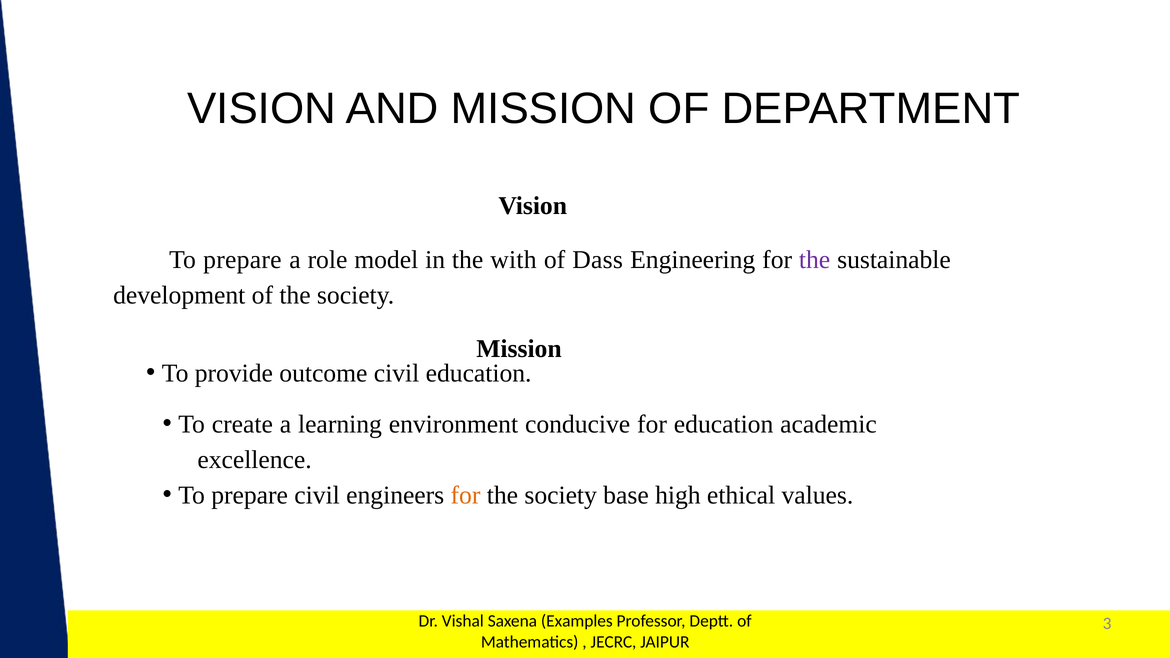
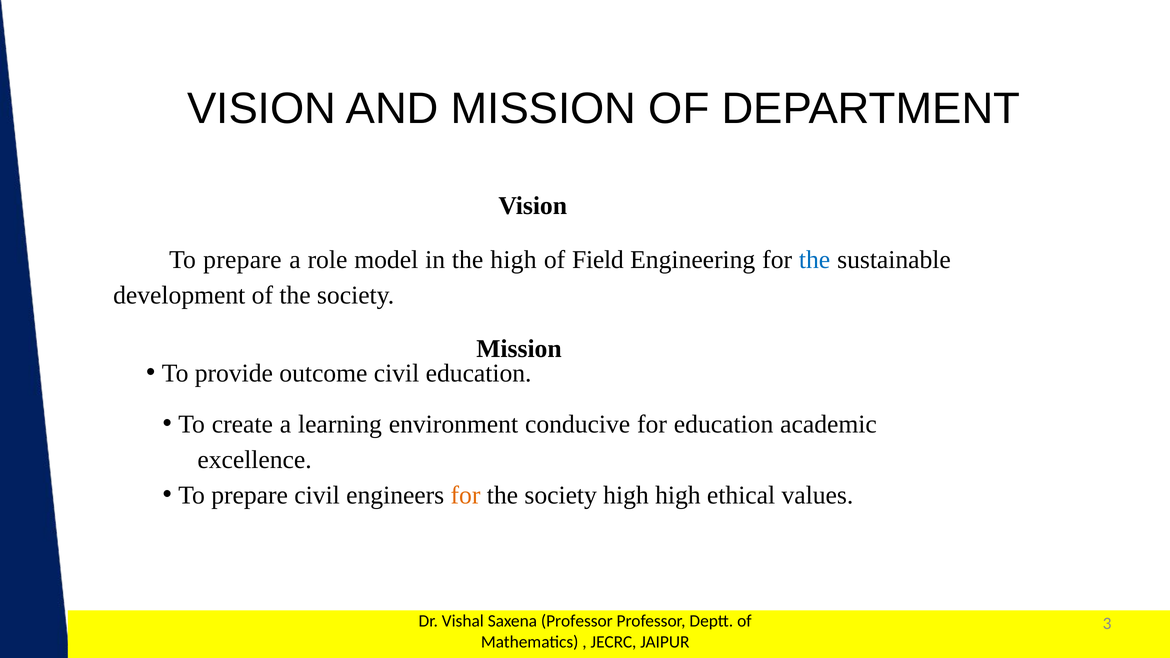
the with: with -> high (513, 260)
Dass: Dass -> Field (598, 260)
the colour: purple -> blue (815, 260)
society base: base -> high (626, 495)
Saxena Examples: Examples -> Professor (577, 621)
